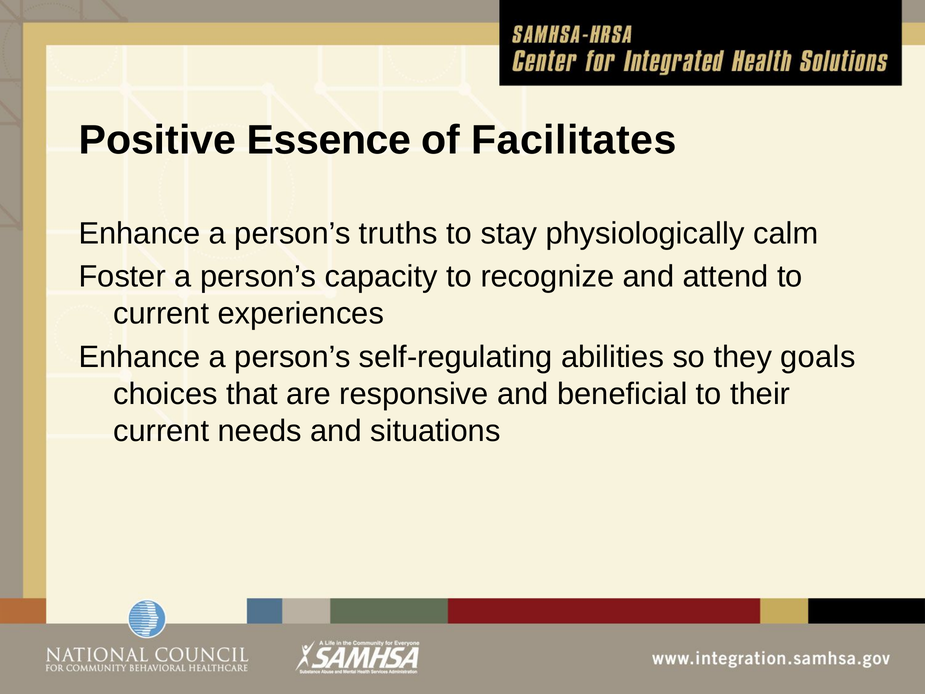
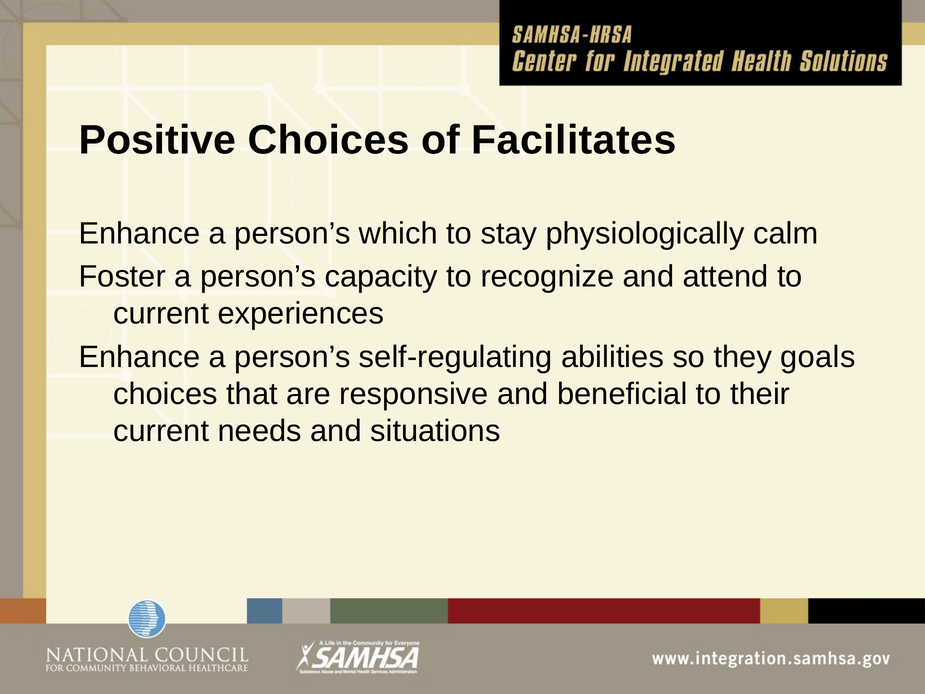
Positive Essence: Essence -> Choices (329, 140)
truths: truths -> which (398, 233)
